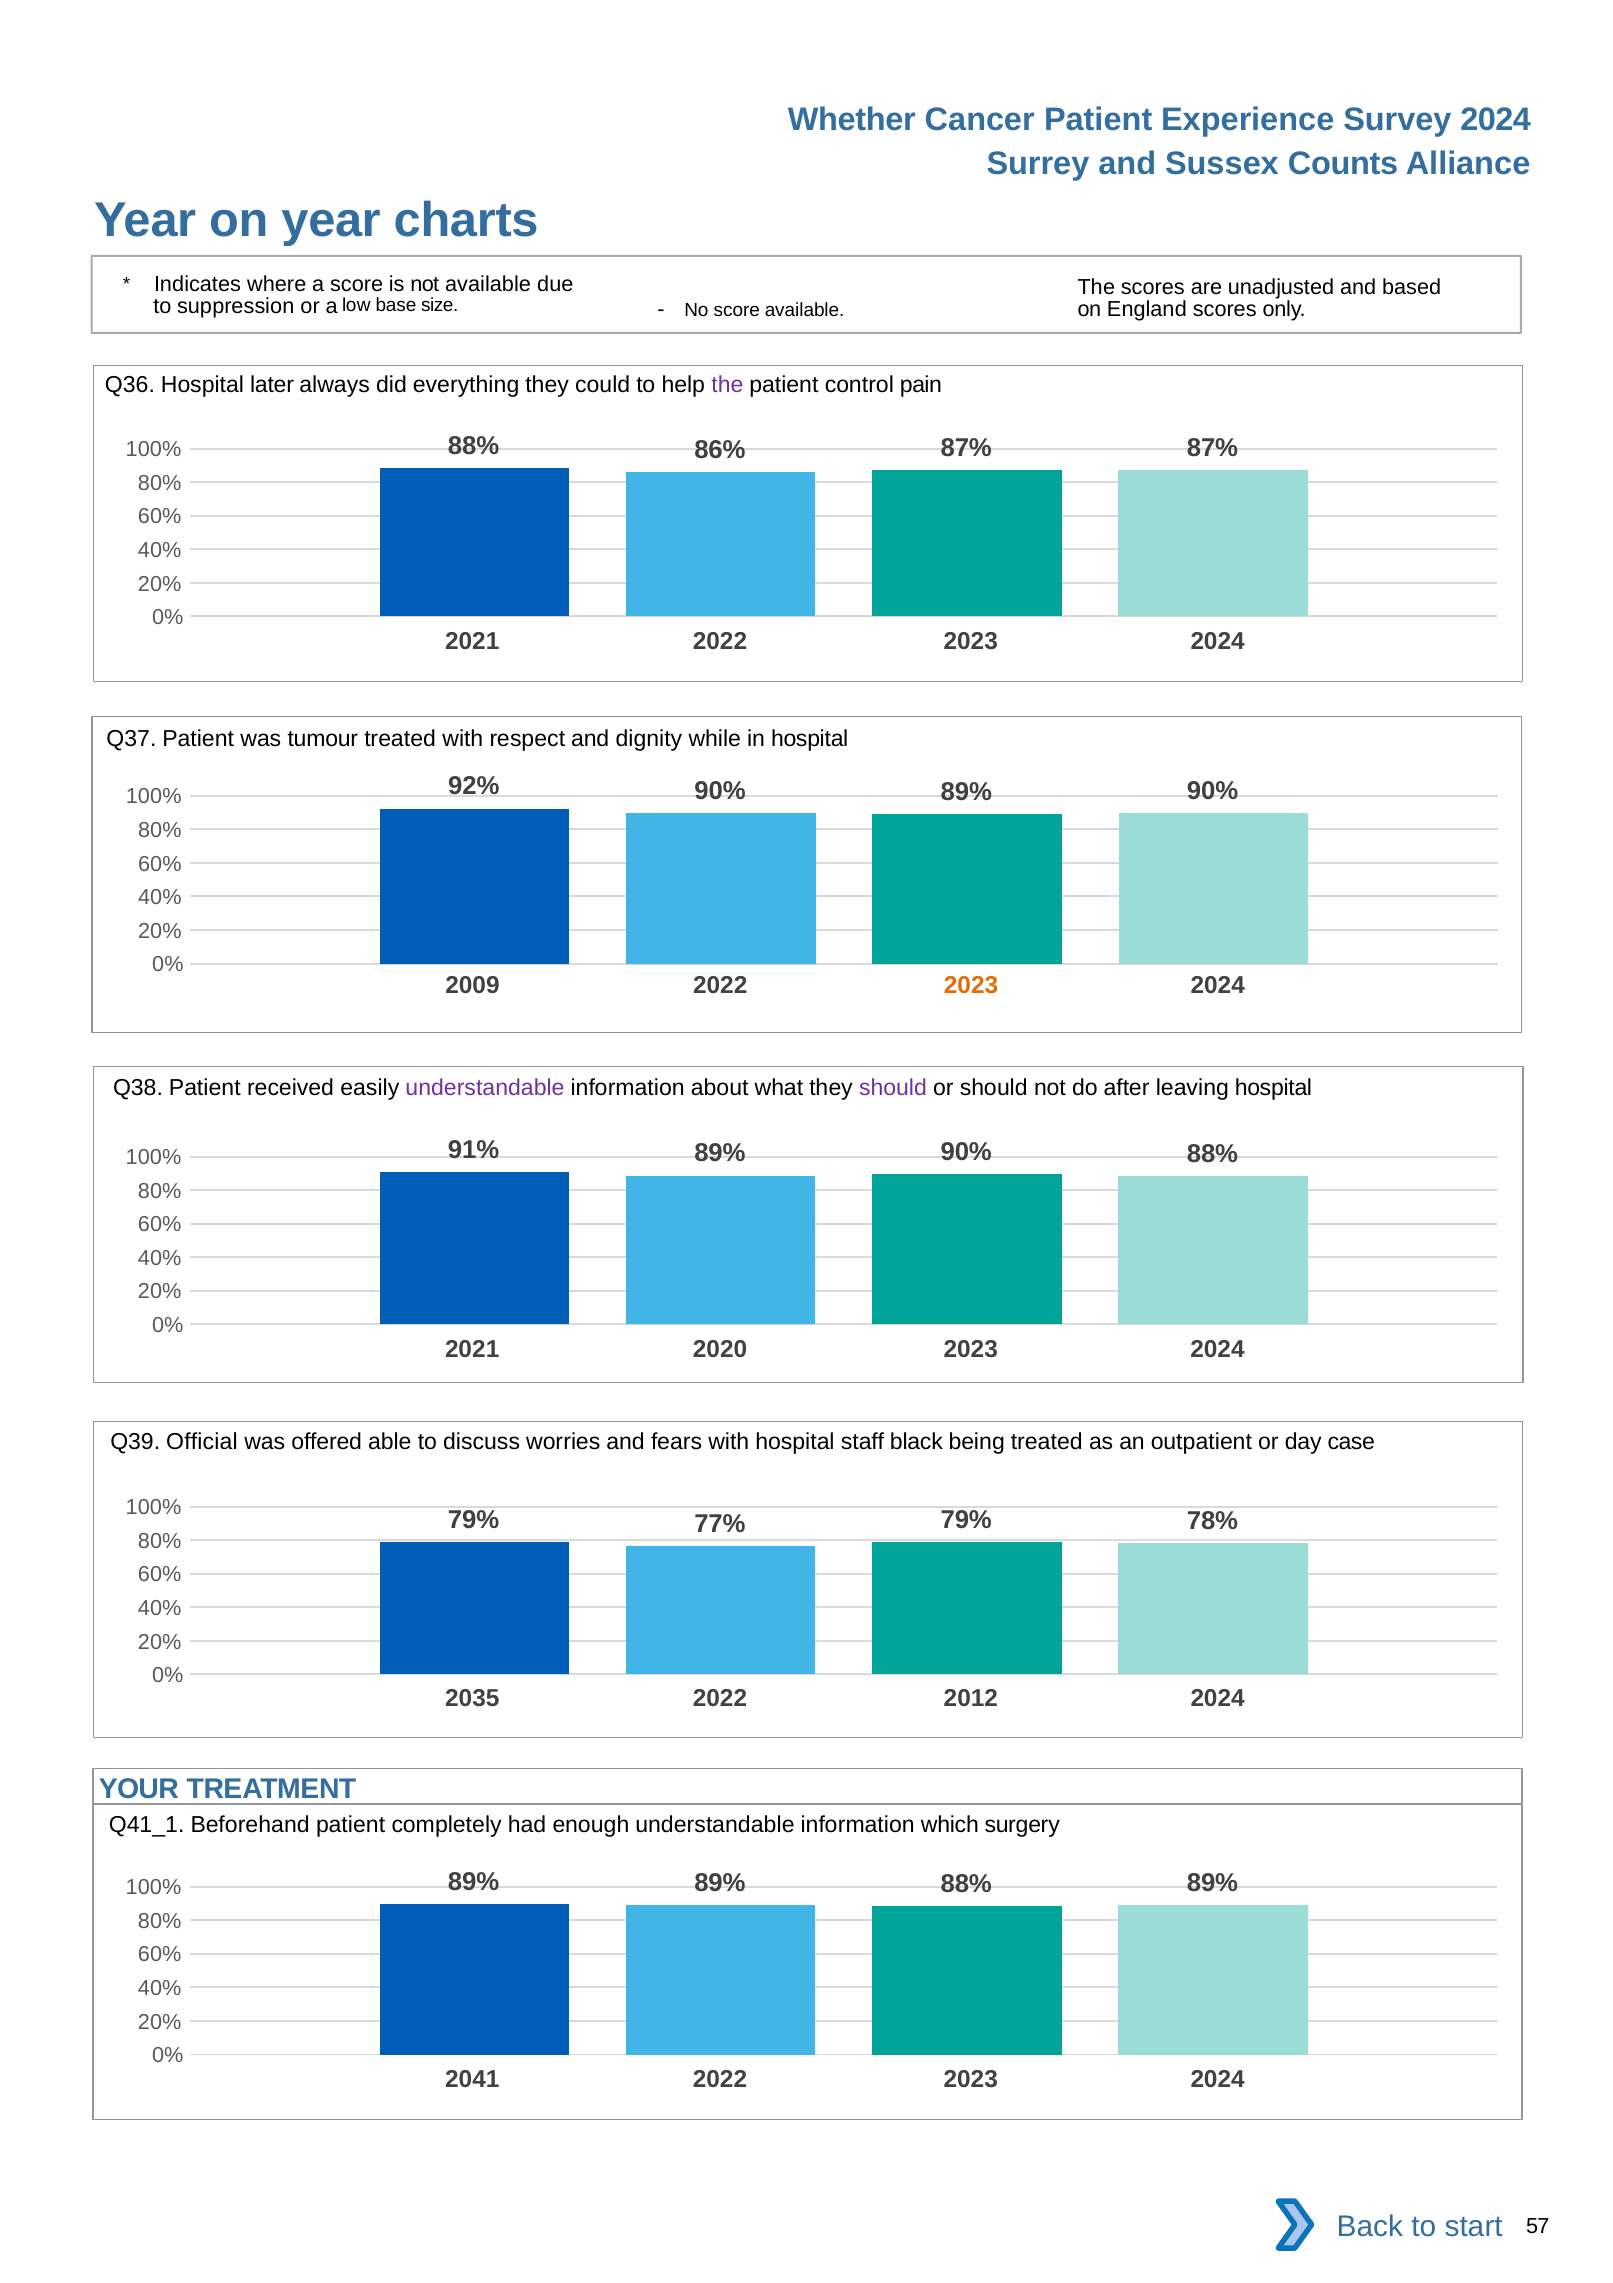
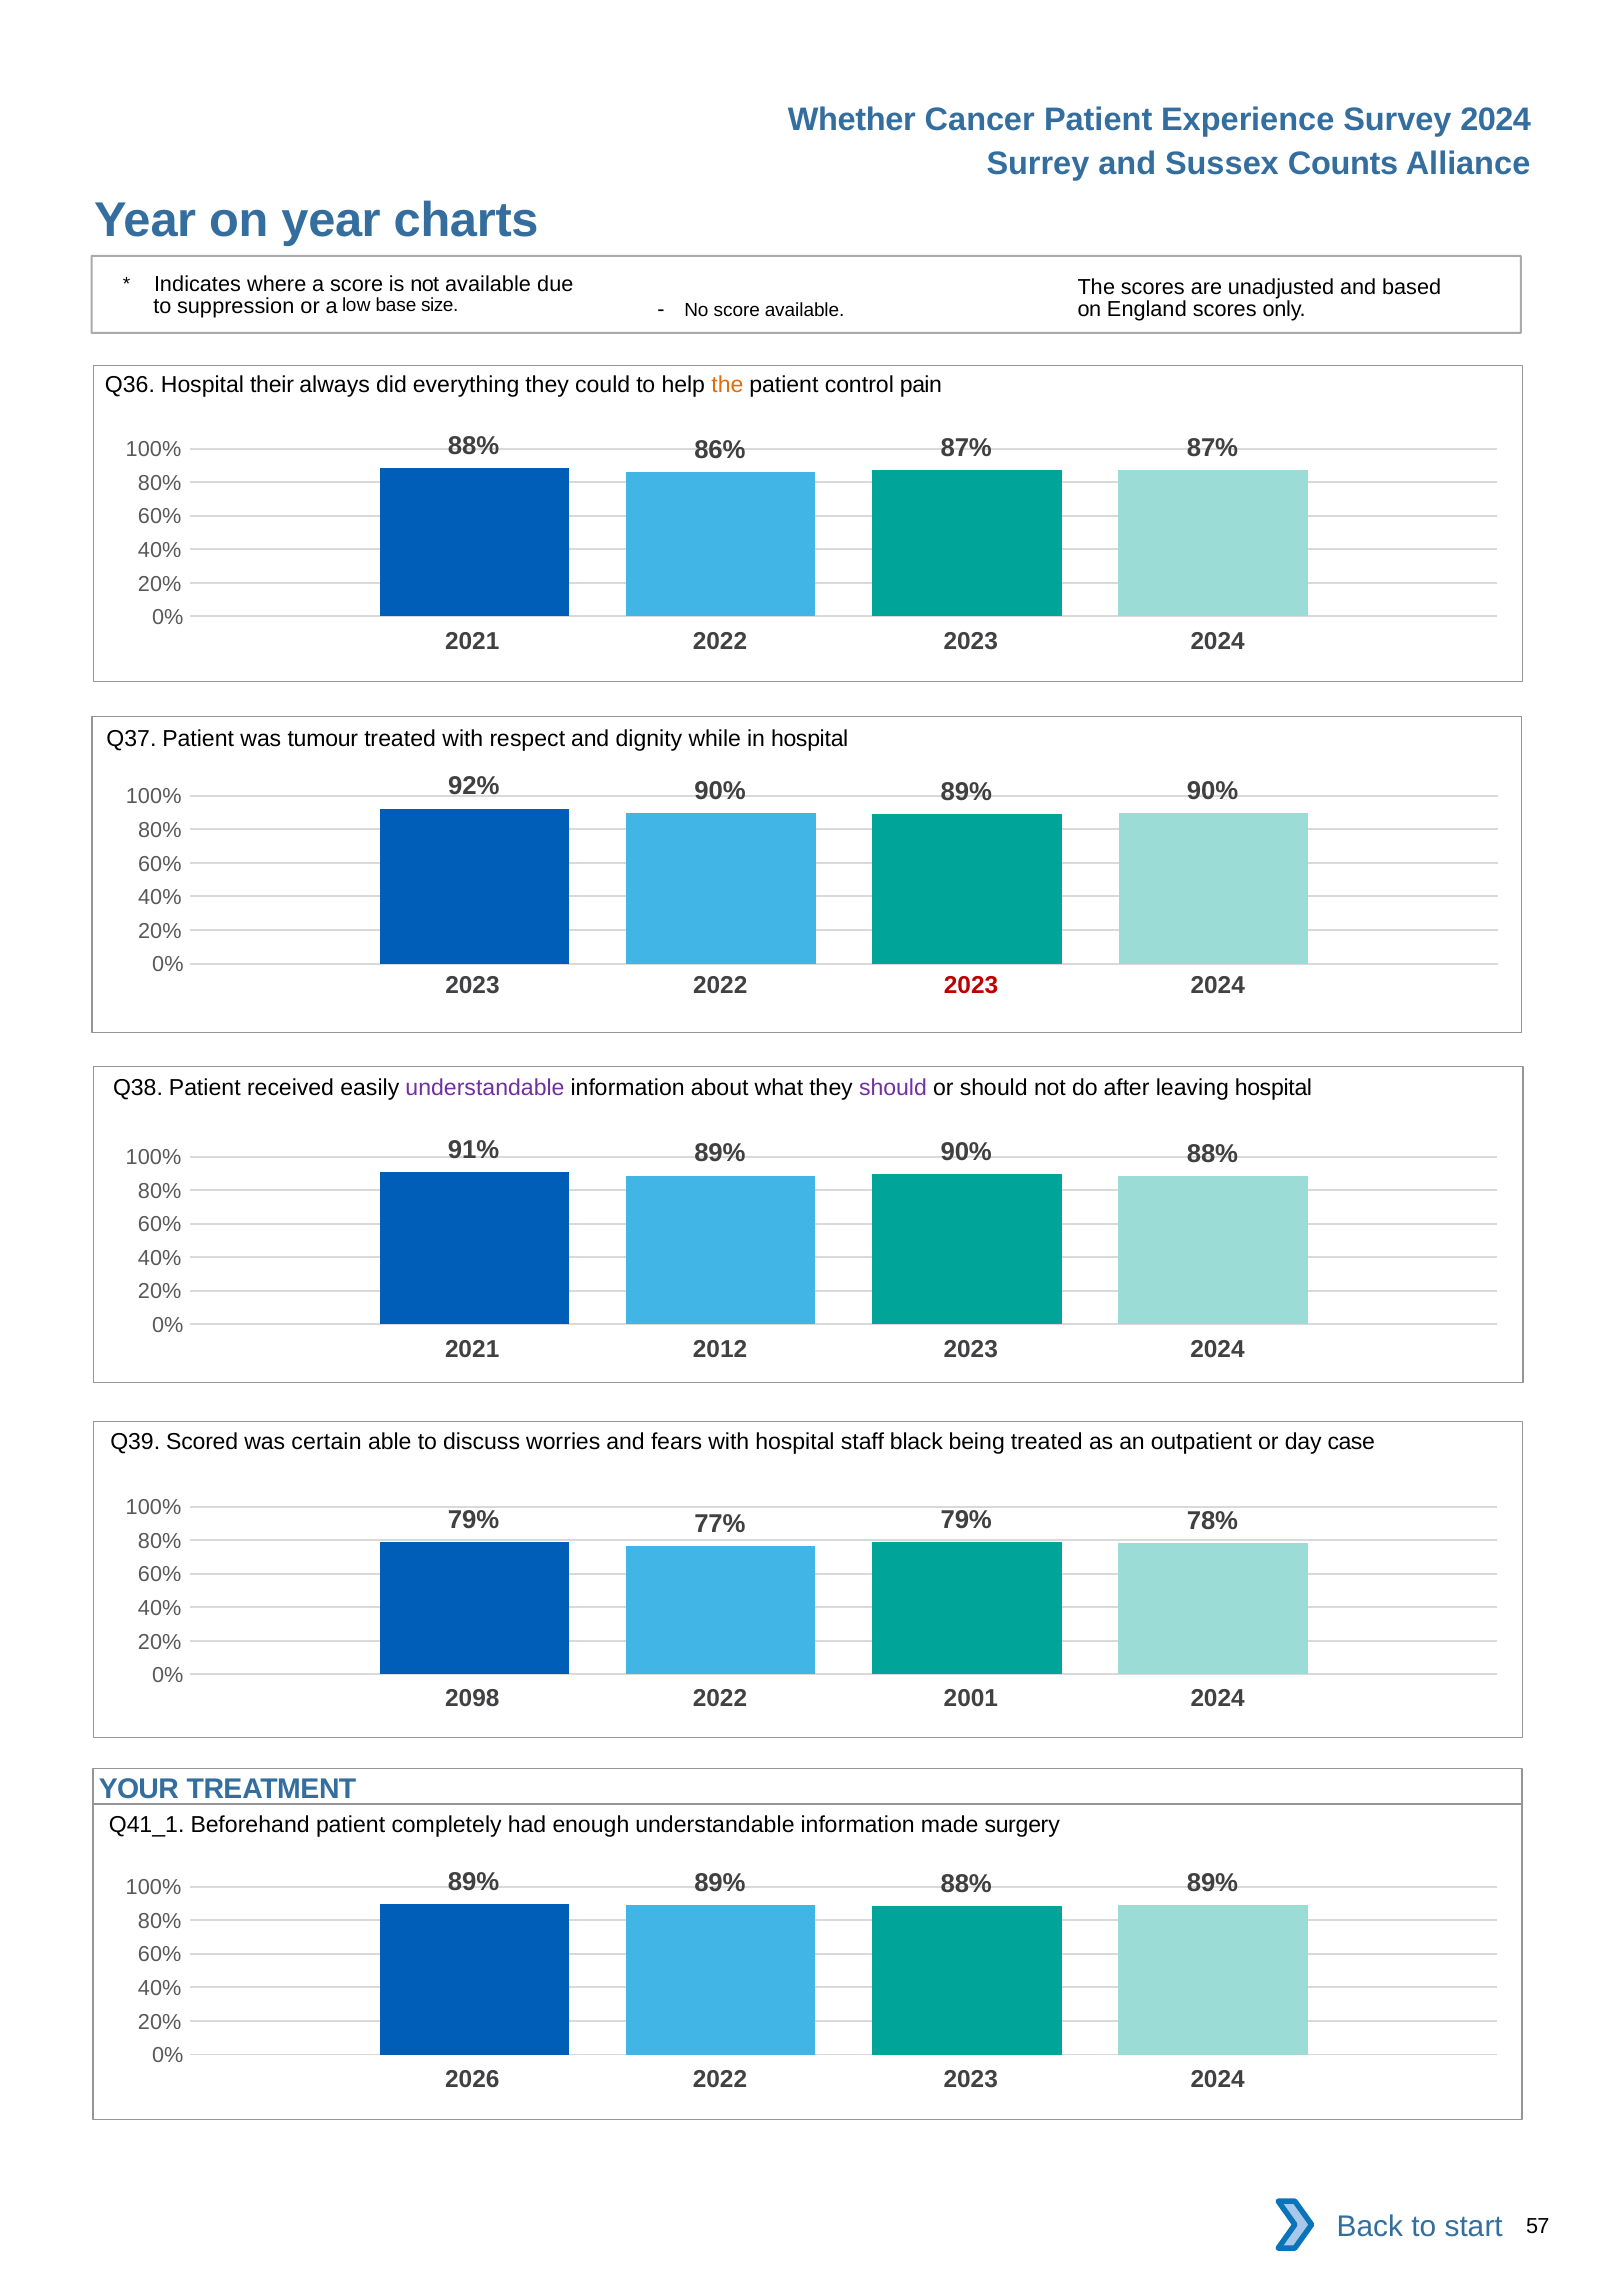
later: later -> their (272, 385)
the colour: purple -> orange (727, 385)
2009: 2009 -> 2023 (472, 985)
2023 colour: orange -> red (971, 985)
2020: 2020 -> 2012 (720, 1349)
Official: Official -> Scored (202, 1441)
offered: offered -> certain (327, 1441)
2035: 2035 -> 2098 (472, 1699)
2012: 2012 -> 2001 (971, 1699)
which: which -> made (950, 1824)
2041: 2041 -> 2026 (472, 2079)
